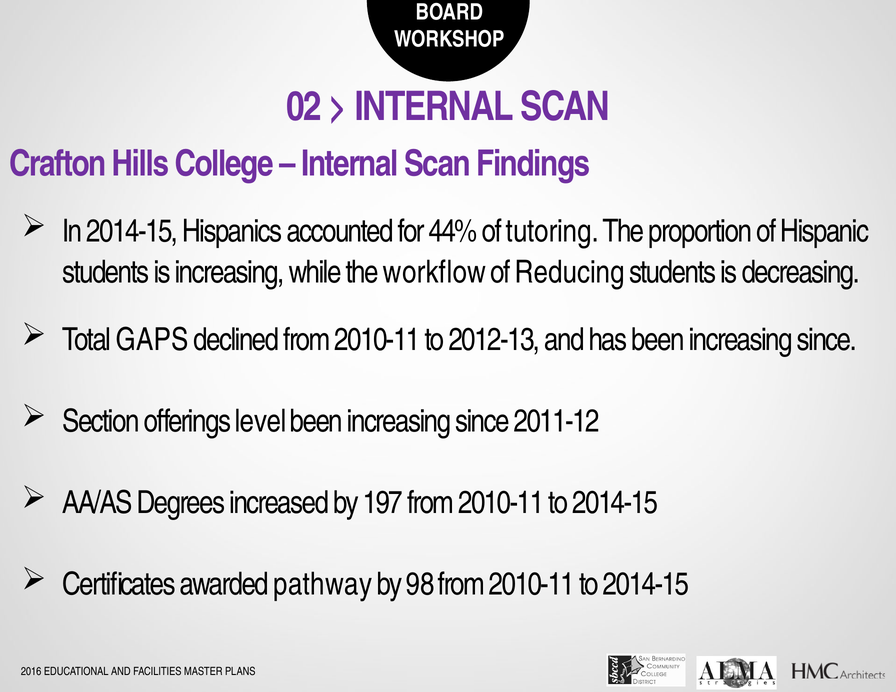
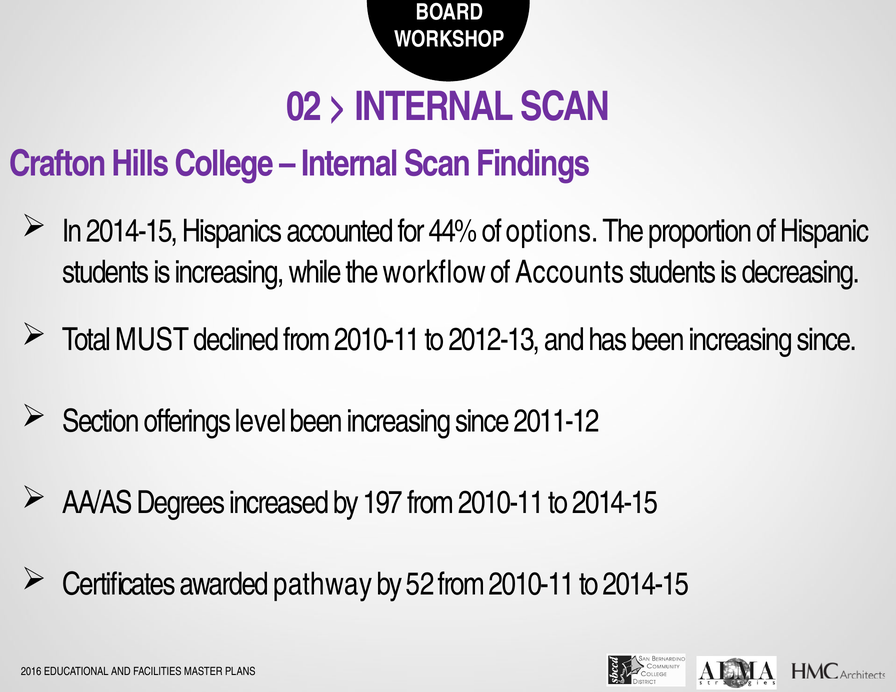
tutoring: tutoring -> options (552, 232)
Reducing: Reducing -> Accounts (570, 272)
GAPS: GAPS -> MUST (152, 340)
98: 98 -> 52 (420, 585)
